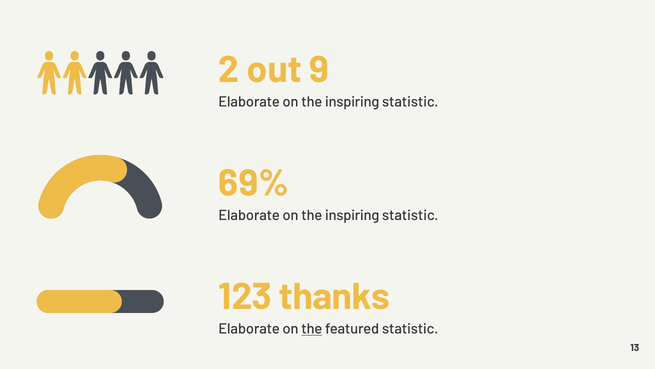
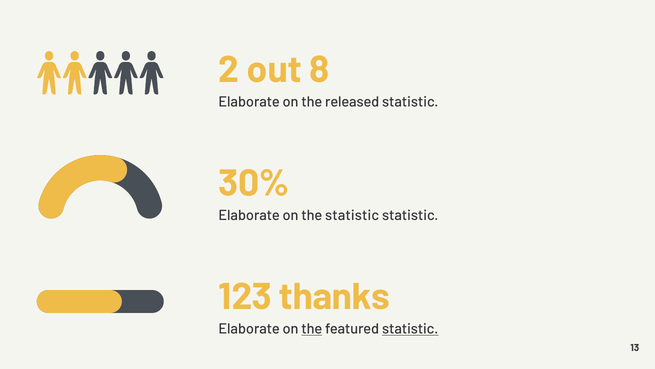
9: 9 -> 8 (320, 70)
inspiring: inspiring -> released (352, 102)
69%: 69% -> 30% (254, 183)
inspiring: inspiring -> statistic (352, 215)
statistic underline: none -> present (410, 329)
